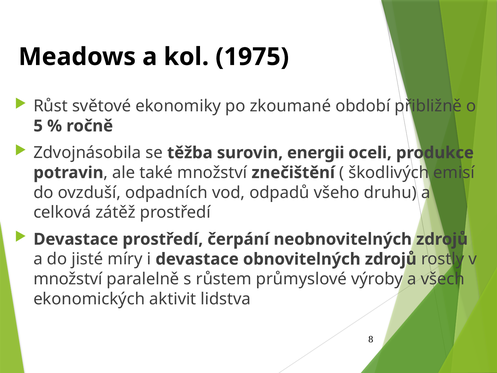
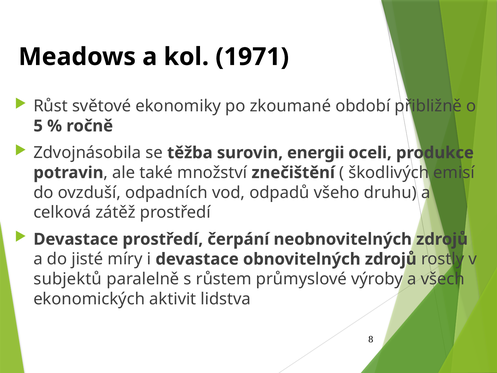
1975: 1975 -> 1971 (252, 57)
množství: množství -> subjektů (68, 279)
